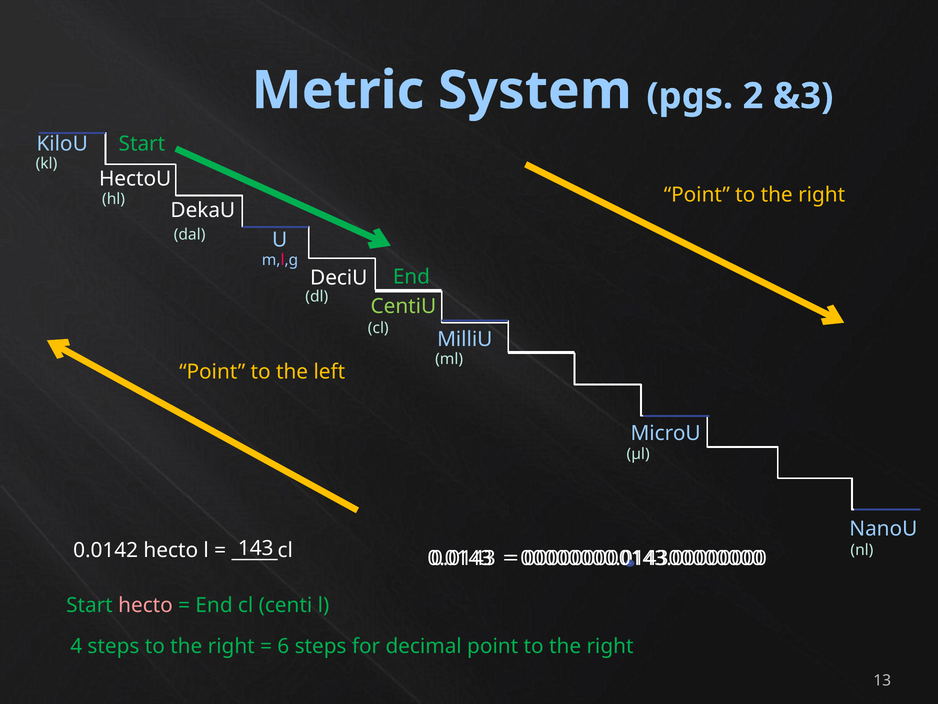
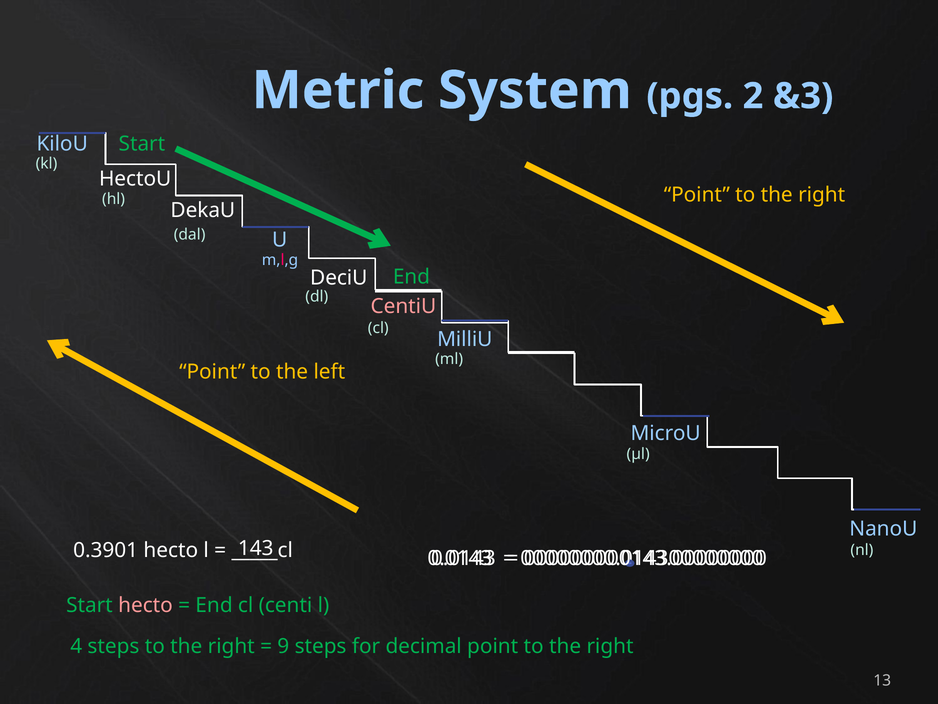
CentiU colour: light green -> pink (403, 306)
0.0142: 0.0142 -> 0.3901 (106, 550)
6: 6 -> 9 (283, 646)
